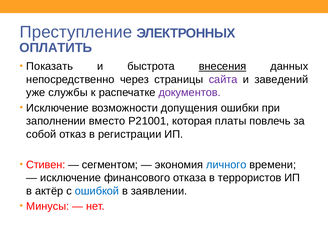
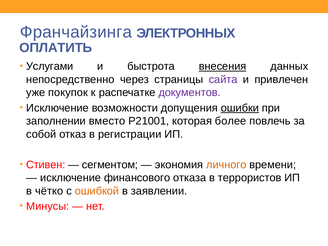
Преступление: Преступление -> Франчайзинга (76, 32)
Показать: Показать -> Услугами (50, 66)
заведений: заведений -> привлечен (281, 79)
службы: службы -> покупок (68, 93)
ошибки underline: none -> present (240, 108)
платы: платы -> более (231, 121)
личного colour: blue -> orange (226, 165)
актёр: актёр -> чётко (49, 191)
ошибкой colour: blue -> orange (97, 191)
